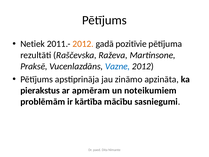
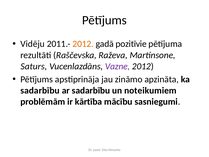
Netiek: Netiek -> Vidēju (33, 44)
Praksē: Praksē -> Saturs (34, 66)
Vazne colour: blue -> purple (117, 66)
pierakstus: pierakstus -> sadarbību (40, 90)
ar apmēram: apmēram -> sadarbību (91, 90)
